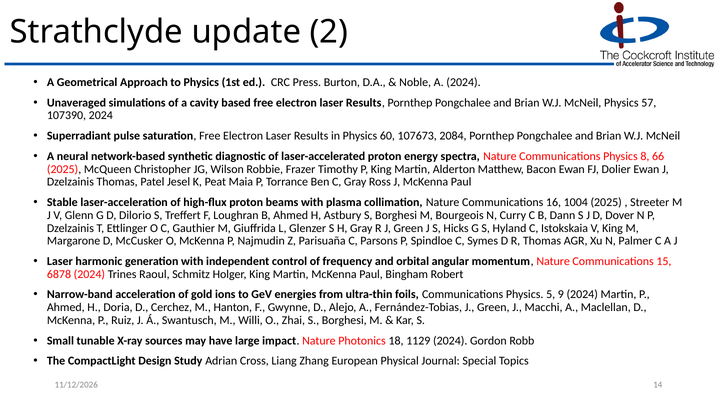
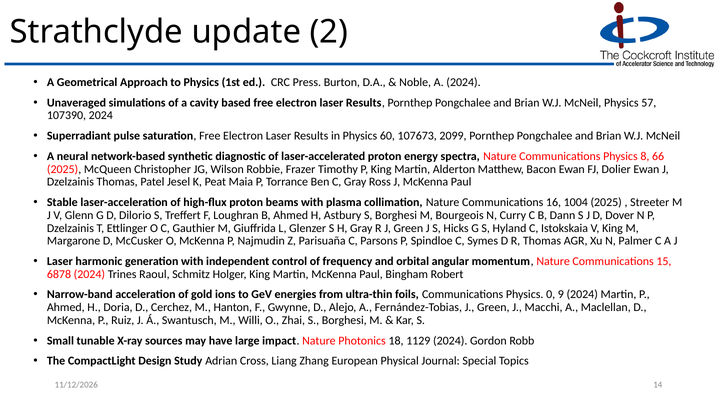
2084: 2084 -> 2099 (453, 136)
5: 5 -> 0 (551, 295)
